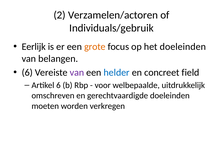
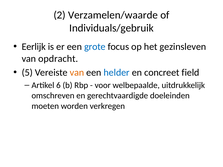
Verzamelen/actoren: Verzamelen/actoren -> Verzamelen/waarde (113, 15)
grote colour: orange -> blue (95, 47)
het doeleinden: doeleinden -> gezinsleven (183, 47)
belangen: belangen -> opdracht (58, 59)
6: 6 -> 5 (27, 73)
van colour: purple -> orange (77, 73)
